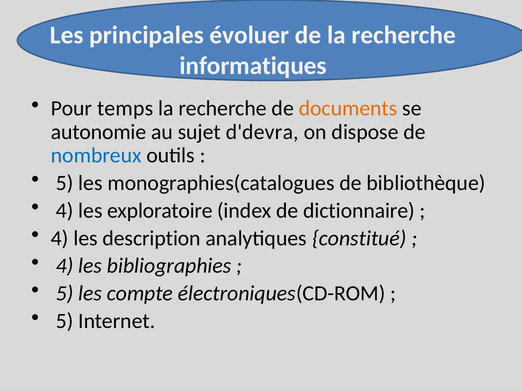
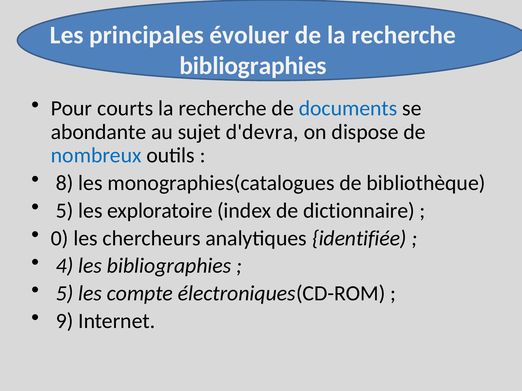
informatiques: informatiques -> bibliographies (253, 66)
temps: temps -> courts (125, 109)
documents colour: orange -> blue (348, 109)
autonomie: autonomie -> abondante (99, 132)
5: 5 -> 8 (65, 183)
4: 4 -> 5 (65, 211)
4: 4 -> 0 (60, 238)
description: description -> chercheurs (152, 238)
constitué: constitué -> identifiée (359, 238)
5: 5 -> 9 (65, 321)
